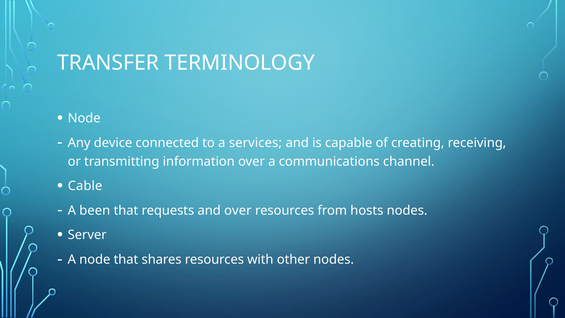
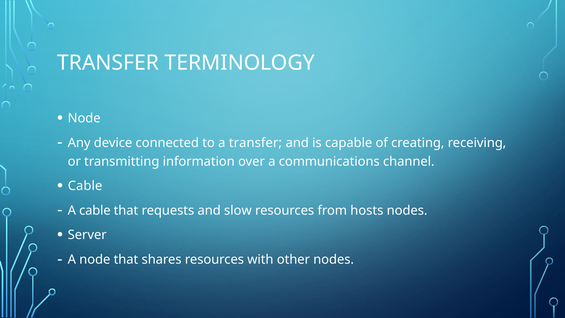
a services: services -> transfer (255, 143)
A been: been -> cable (95, 210)
and over: over -> slow (238, 210)
